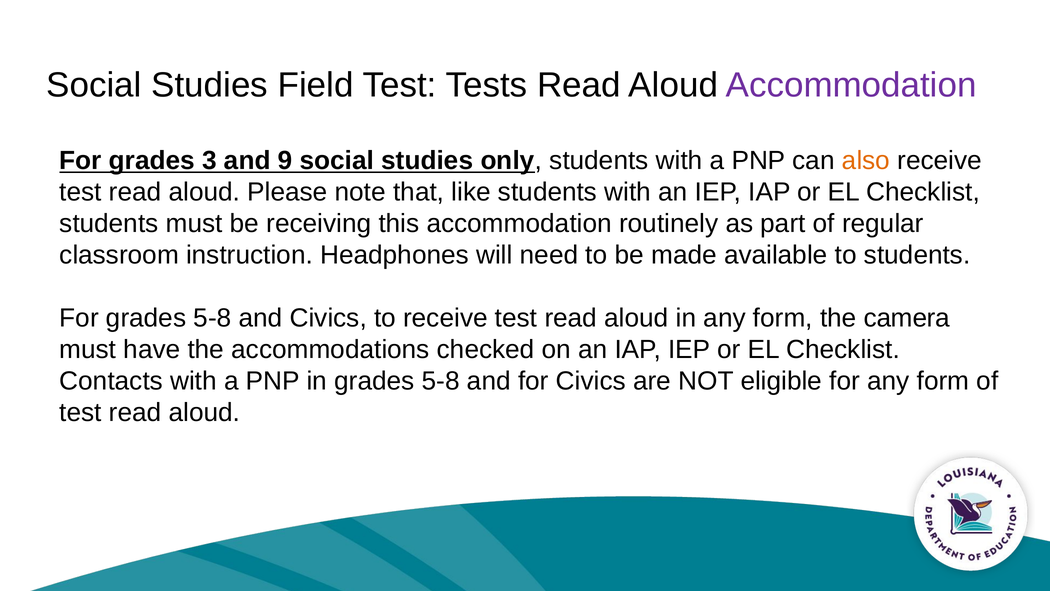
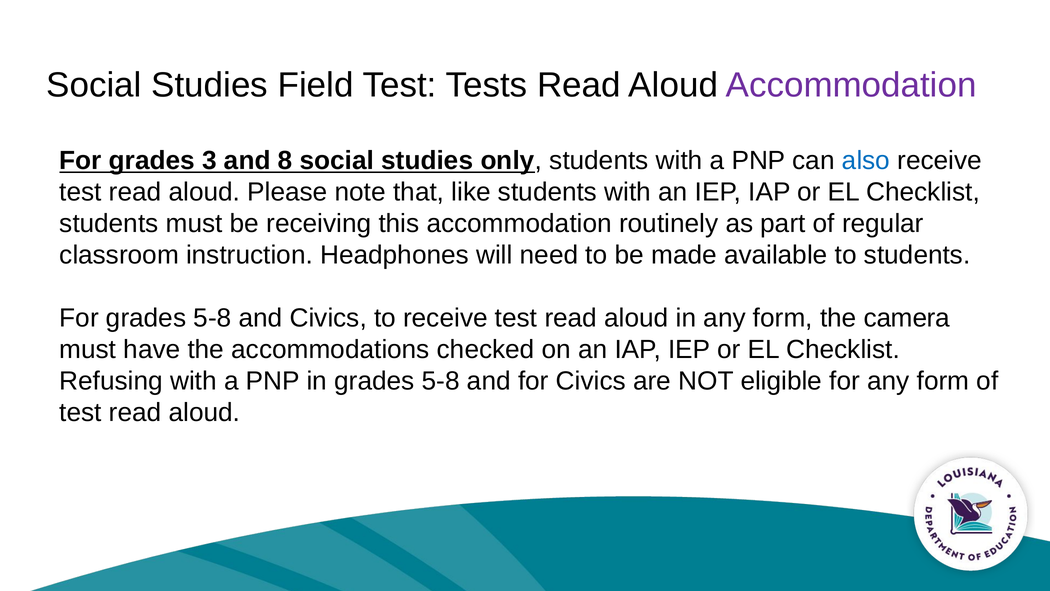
9: 9 -> 8 (285, 160)
also colour: orange -> blue (866, 160)
Contacts: Contacts -> Refusing (111, 381)
